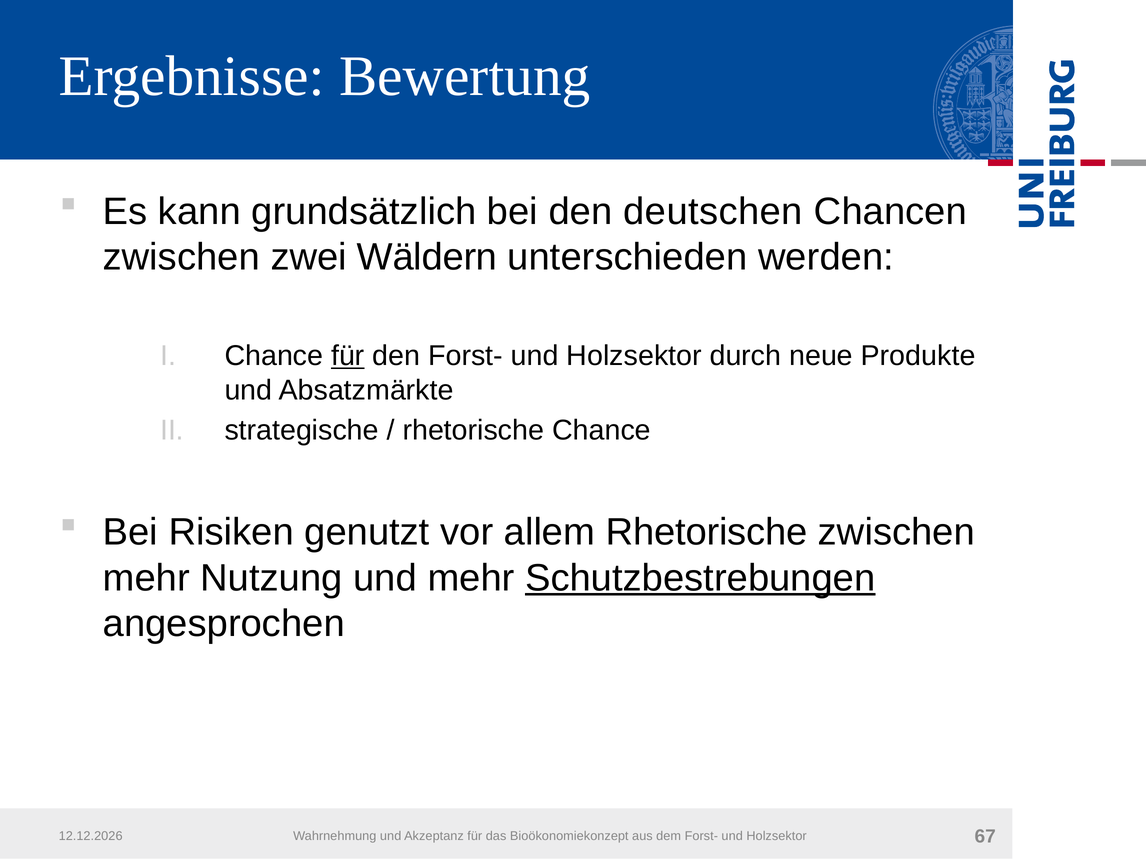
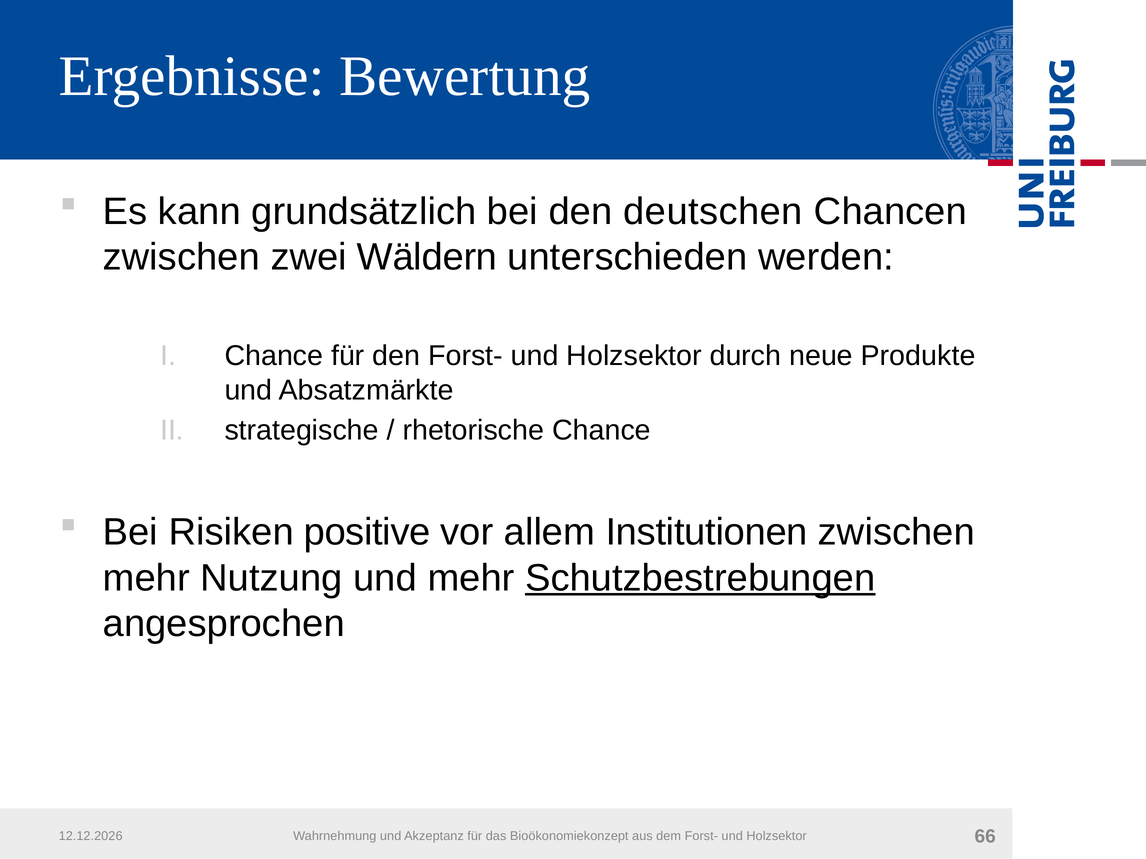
für underline: present -> none (348, 356)
genutzt: genutzt -> positive (367, 532)
allem Rhetorische: Rhetorische -> Institutionen (707, 532)
67: 67 -> 66 (985, 837)
